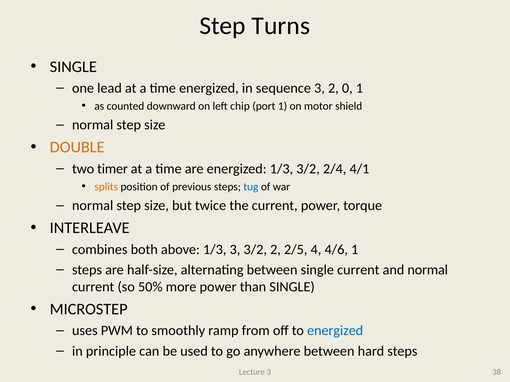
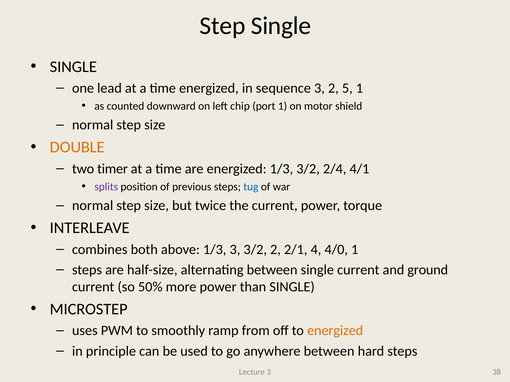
Step Turns: Turns -> Single (281, 26)
0: 0 -> 5 (347, 88)
splits colour: orange -> purple (106, 187)
2/5: 2/5 -> 2/1 (296, 250)
4/6: 4/6 -> 4/0 (336, 250)
and normal: normal -> ground (428, 270)
energized colour: blue -> orange (335, 331)
